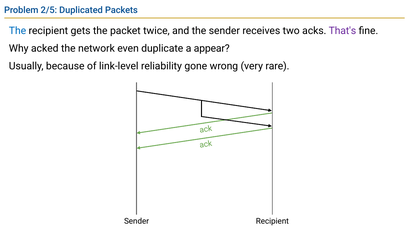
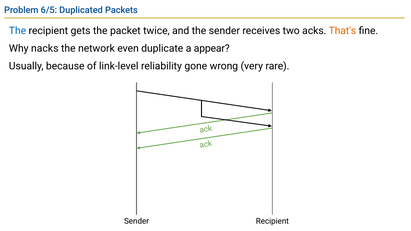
2/5: 2/5 -> 6/5 (49, 10)
That's colour: purple -> orange (342, 31)
acked: acked -> nacks (45, 49)
